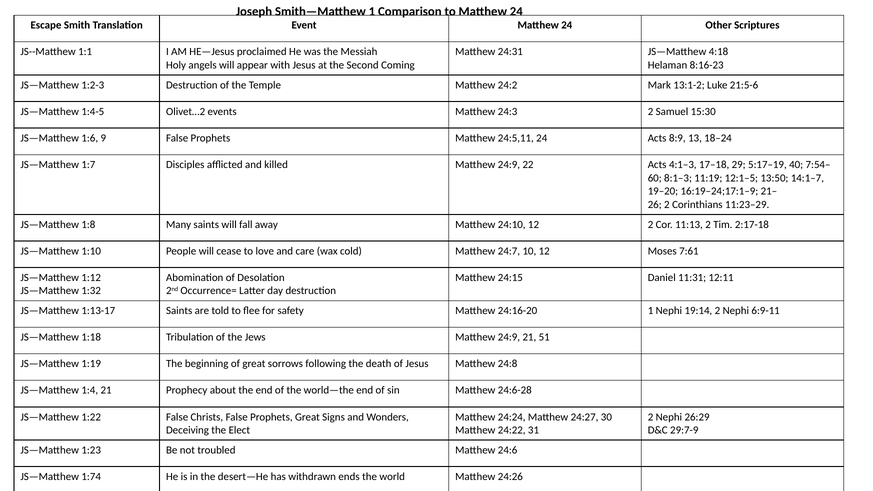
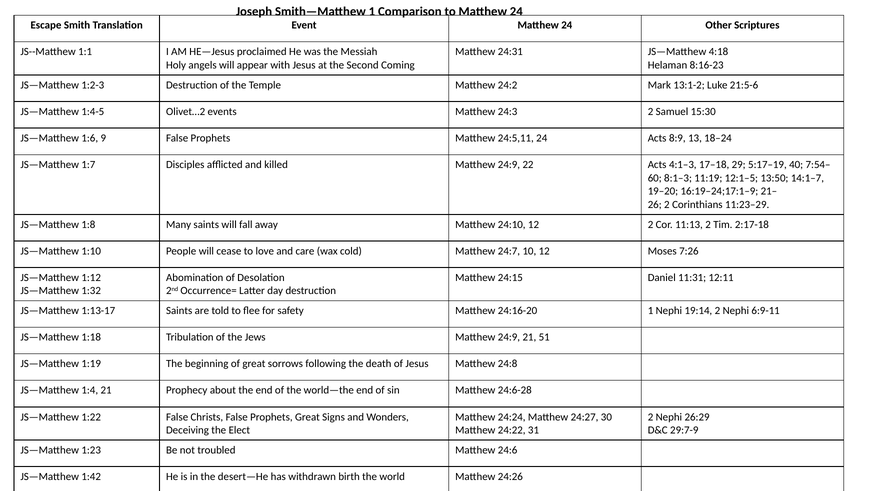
7:61: 7:61 -> 7:26 (689, 251)
1:74: 1:74 -> 1:42 (91, 477)
ends: ends -> birth (349, 477)
